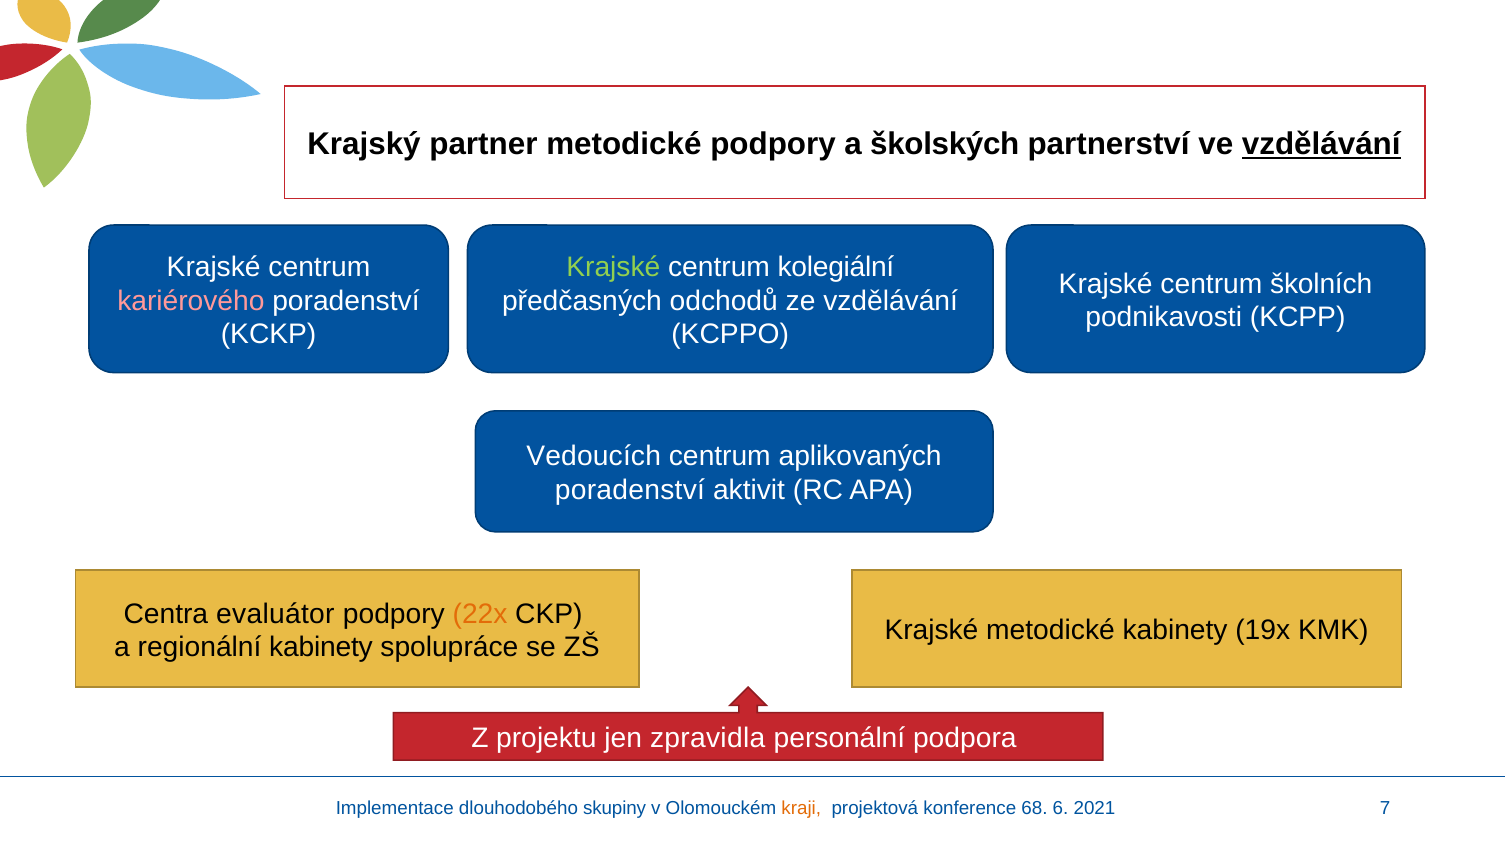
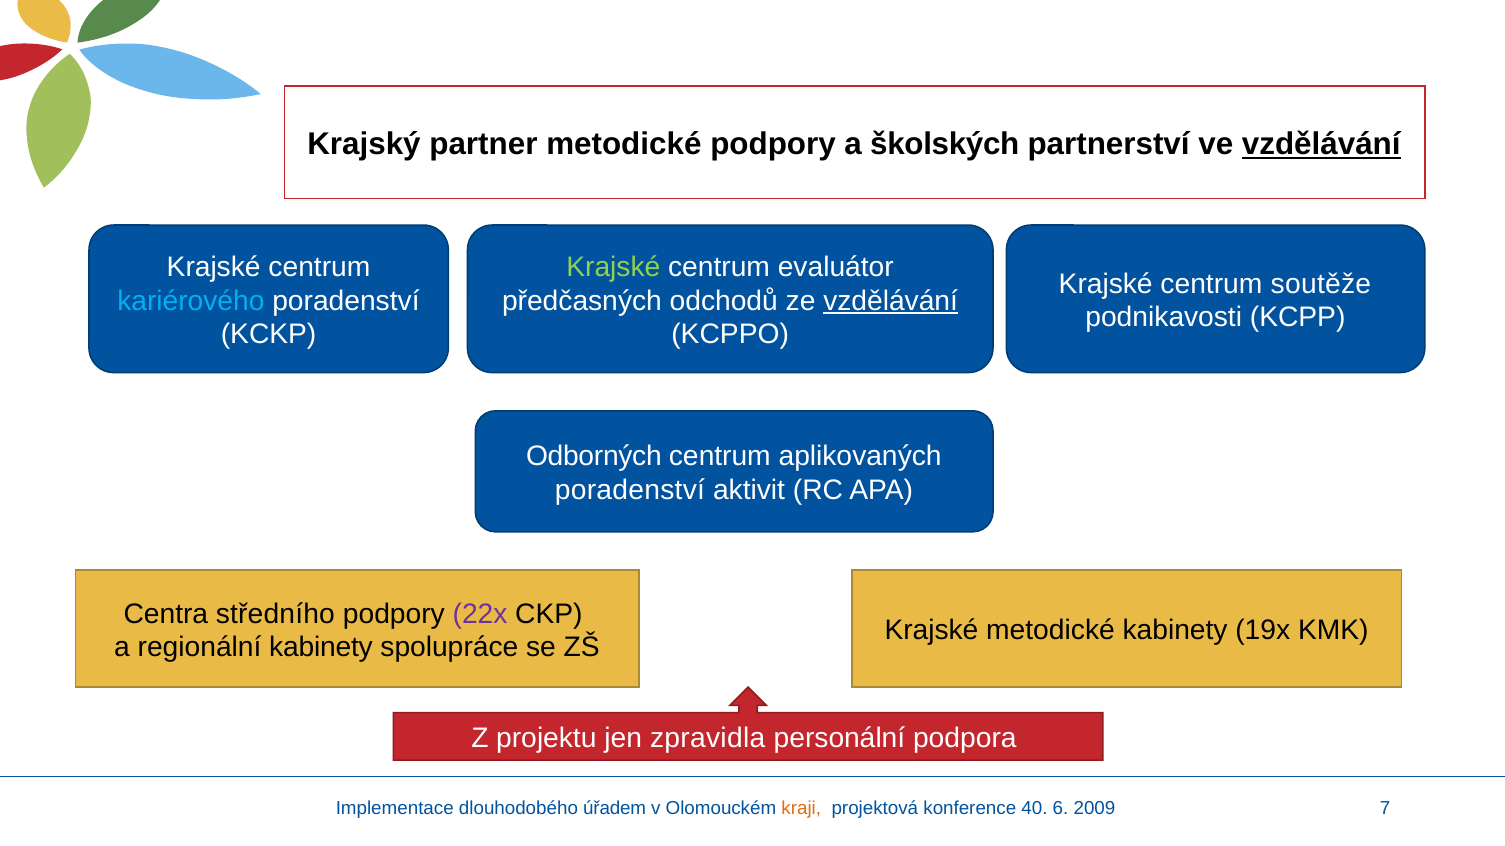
kolegiální: kolegiální -> evaluátor (836, 267)
školních: školních -> soutěže (1321, 284)
kariérového colour: pink -> light blue (191, 301)
vzdělávání underline: none -> present (891, 301)
Vedoucích: Vedoucích -> Odborných (594, 457)
evaluátor: evaluátor -> středního (275, 614)
22x colour: orange -> purple (480, 614)
skupiny: skupiny -> úřadem (615, 808)
68: 68 -> 40 (1034, 808)
2021: 2021 -> 2009 (1094, 808)
